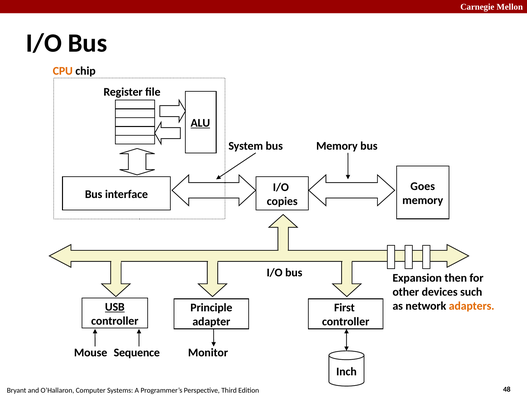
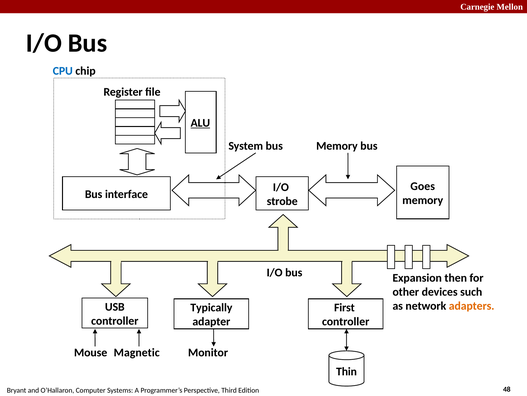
CPU colour: orange -> blue (63, 71)
copies: copies -> strobe (282, 201)
USB underline: present -> none (115, 306)
Principle: Principle -> Typically (211, 307)
Sequence: Sequence -> Magnetic (137, 352)
Inch: Inch -> Thin (347, 371)
